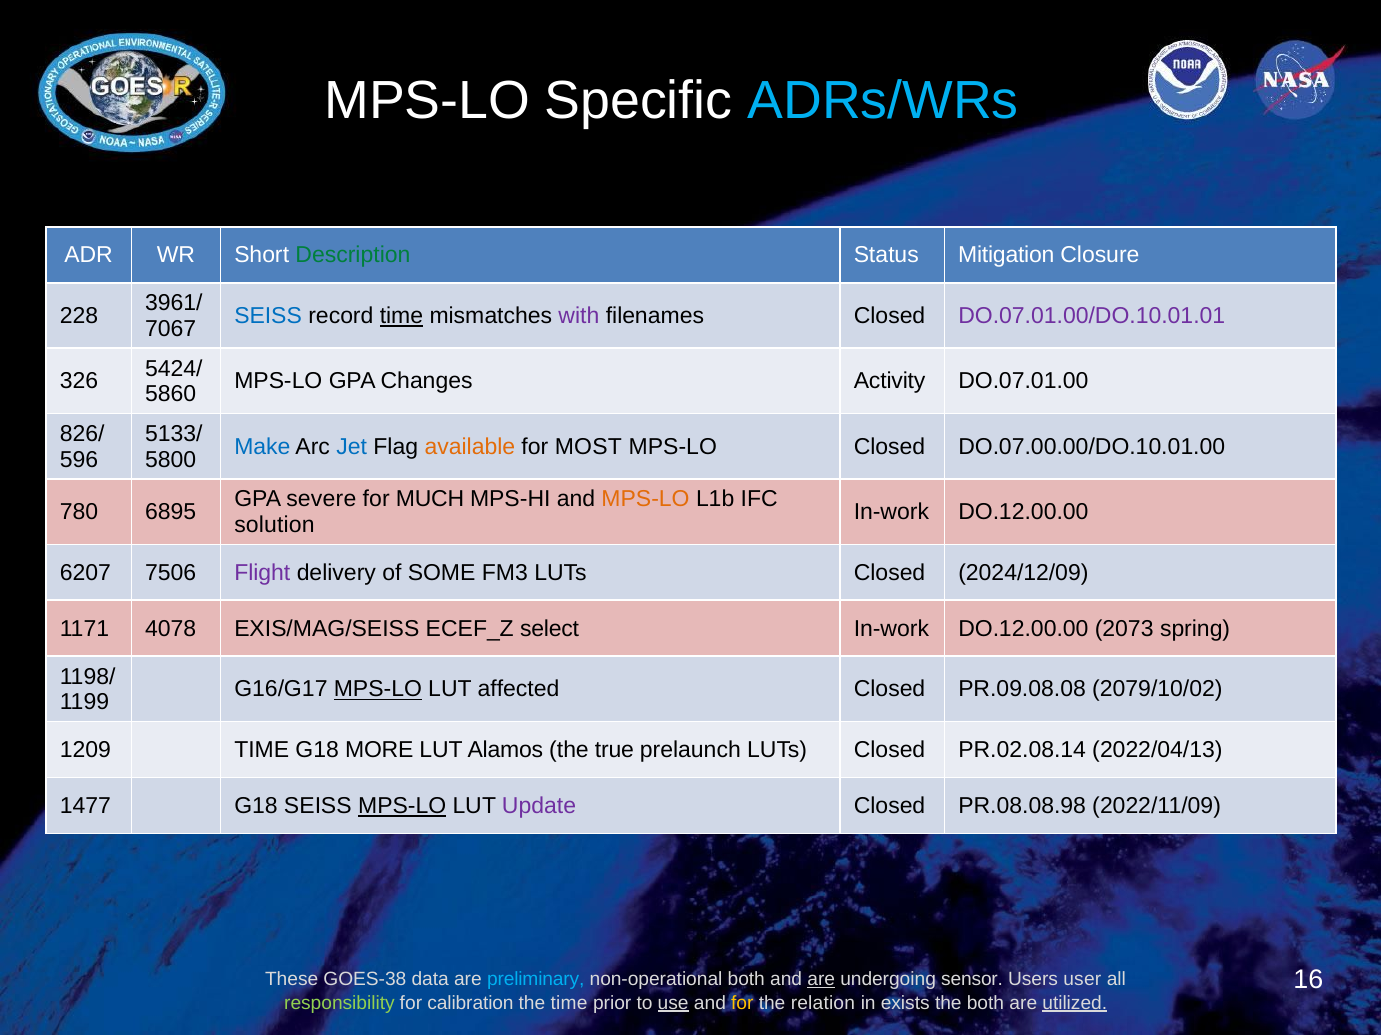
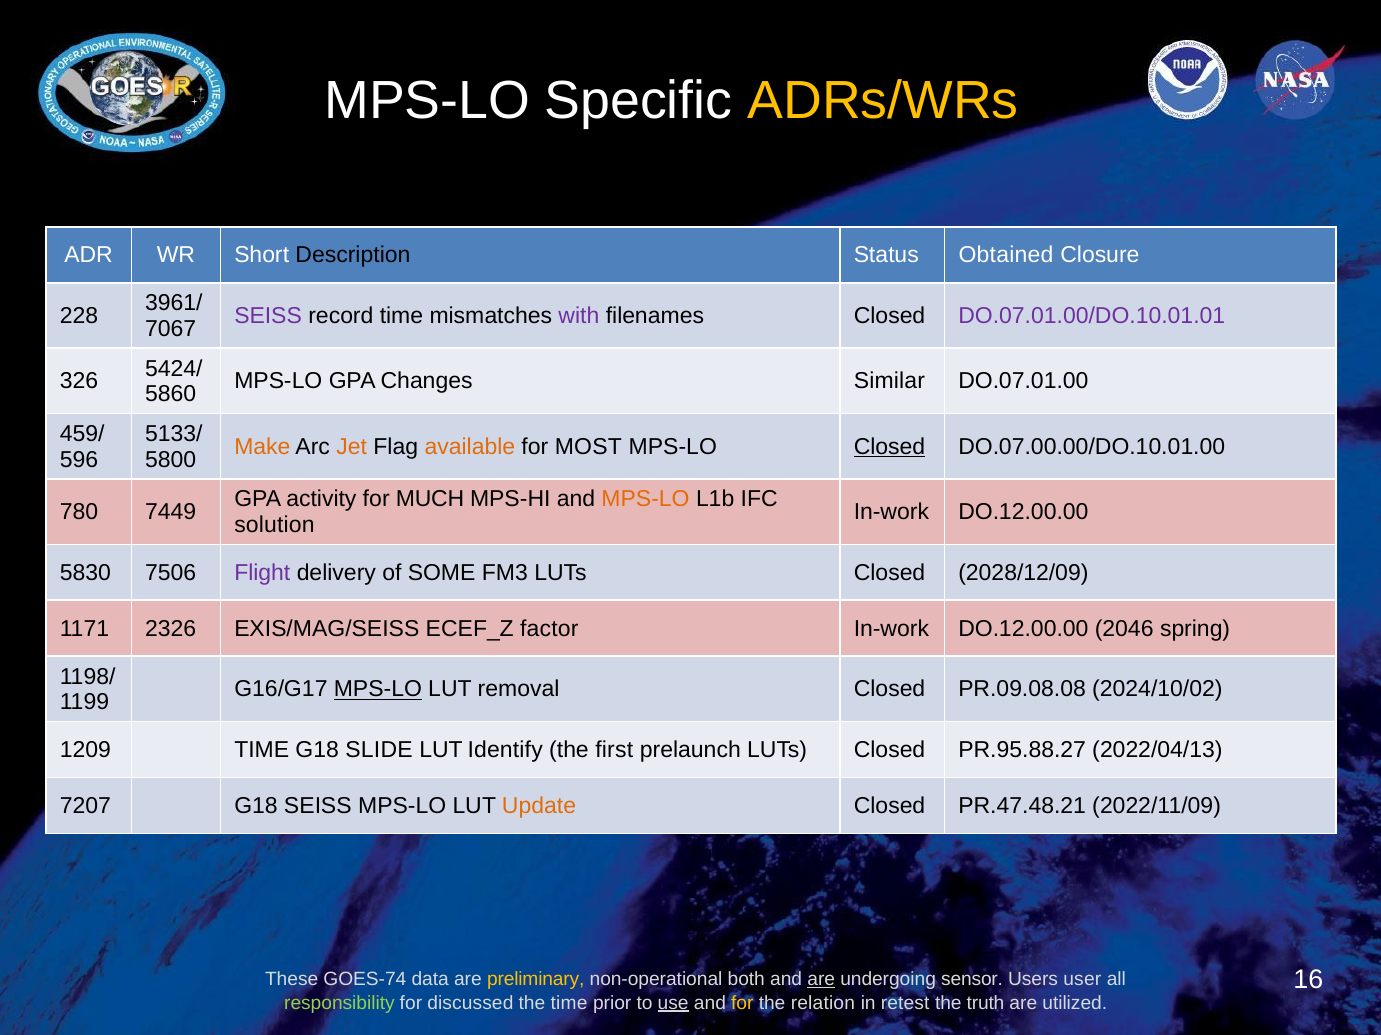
ADRs/WRs colour: light blue -> yellow (883, 100)
Description colour: green -> black (353, 256)
Mitigation: Mitigation -> Obtained (1006, 256)
SEISS colour: blue -> purple (268, 316)
time underline: present -> none (401, 316)
Activity: Activity -> Similar (889, 382)
826/: 826/ -> 459/ (82, 434)
Make colour: blue -> orange (262, 447)
Jet colour: blue -> orange (352, 447)
Closed underline: none -> present (890, 447)
severe: severe -> activity (321, 500)
6895: 6895 -> 7449 (171, 512)
6207: 6207 -> 5830 (85, 573)
2024/12/09: 2024/12/09 -> 2028/12/09 (1023, 573)
4078: 4078 -> 2326 (171, 629)
select: select -> factor (549, 629)
2073: 2073 -> 2046 (1124, 629)
affected: affected -> removal (519, 690)
2079/10/02: 2079/10/02 -> 2024/10/02 (1157, 690)
MORE: MORE -> SLIDE (379, 751)
Alamos: Alamos -> Identify (505, 751)
true: true -> first (614, 751)
PR.02.08.14: PR.02.08.14 -> PR.95.88.27 (1022, 751)
1477: 1477 -> 7207 (85, 807)
MPS-LO underline: present -> none (402, 807)
Update colour: purple -> orange (539, 807)
PR.08.08.98: PR.08.08.98 -> PR.47.48.21 (1022, 807)
GOES-38: GOES-38 -> GOES-74 (365, 980)
preliminary colour: light blue -> yellow (536, 980)
calibration: calibration -> discussed (470, 1003)
exists: exists -> retest (905, 1003)
the both: both -> truth (986, 1003)
utilized underline: present -> none (1075, 1003)
